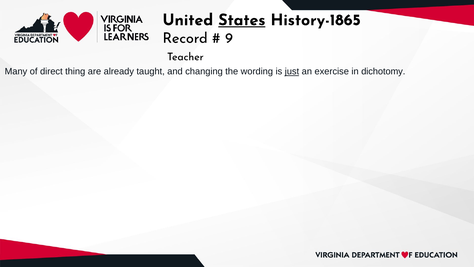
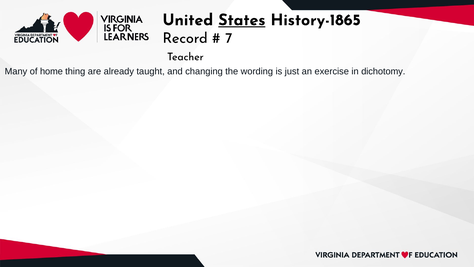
9: 9 -> 7 (229, 38)
direct: direct -> home (51, 71)
just underline: present -> none (292, 71)
